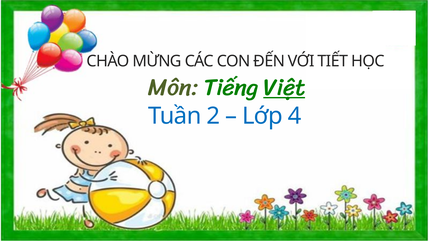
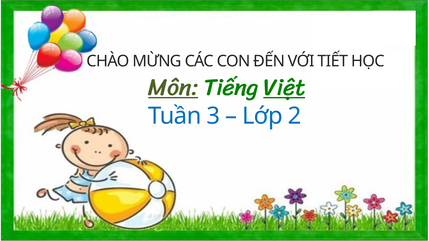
Môn underline: none -> present (173, 87)
2: 2 -> 3 (213, 116)
4: 4 -> 2 (295, 116)
